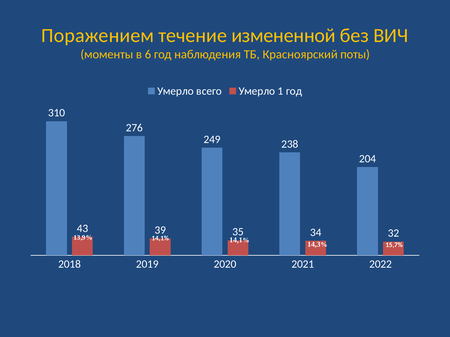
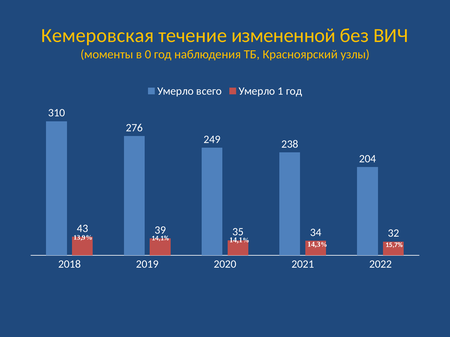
Поражением: Поражением -> Кемеровская (98, 36)
6: 6 -> 0 (148, 55)
поты: поты -> узлы (355, 55)
